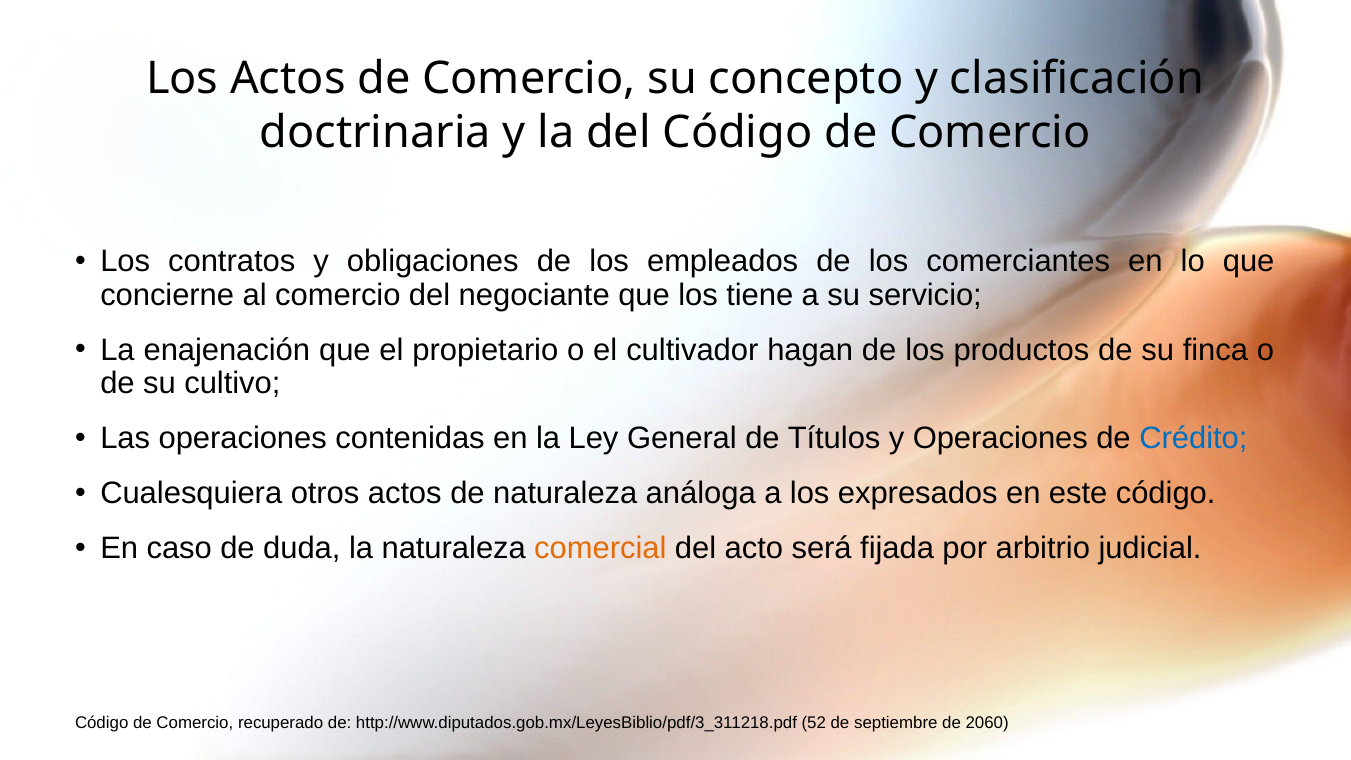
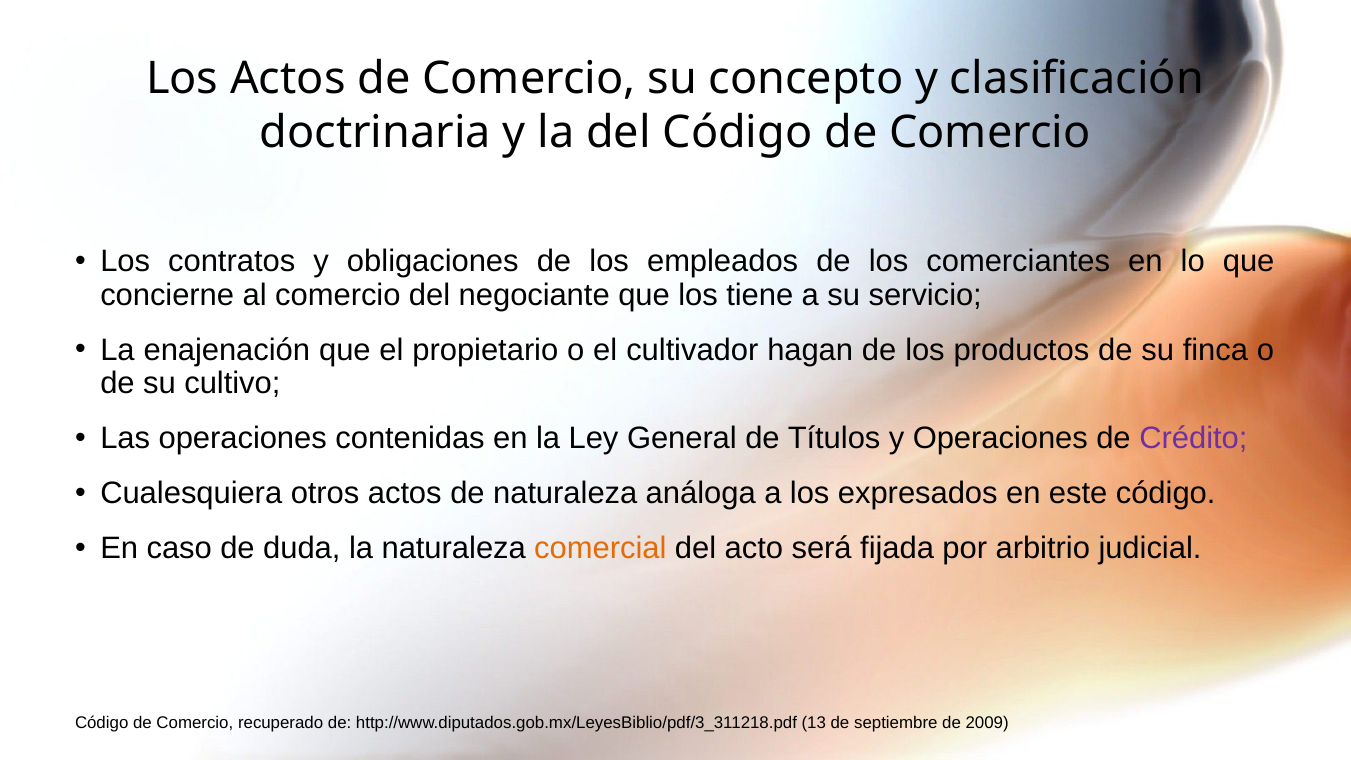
Crédito colour: blue -> purple (1193, 438)
52: 52 -> 13 (814, 723)
2060: 2060 -> 2009 (987, 723)
